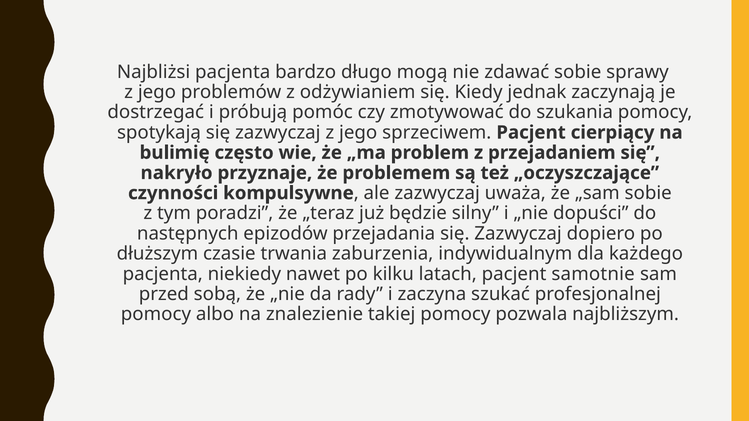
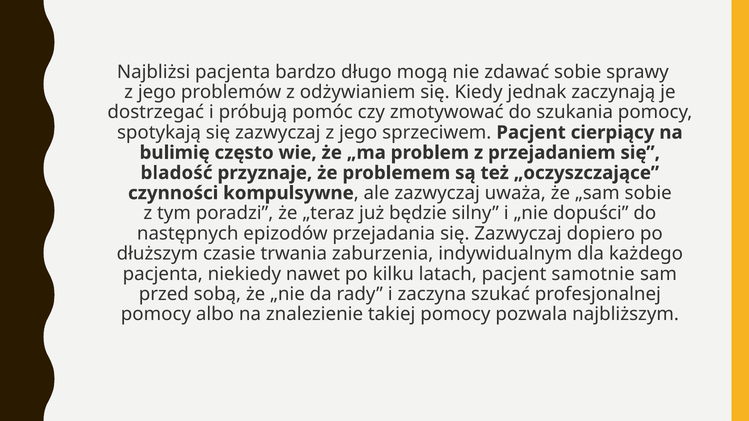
nakryło: nakryło -> bladość (177, 173)
